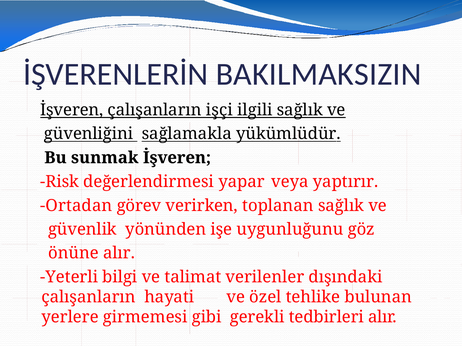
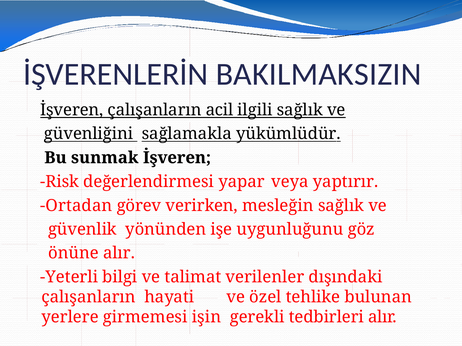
işçi: işçi -> acil (220, 110)
toplanan: toplanan -> mesleğin (278, 206)
gibi: gibi -> işin (206, 317)
